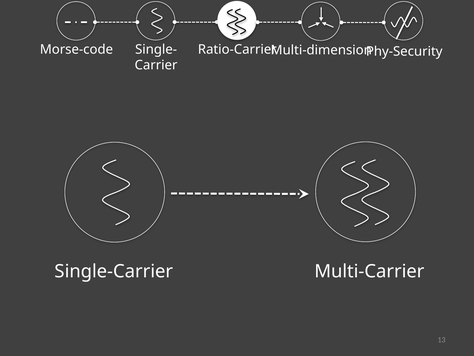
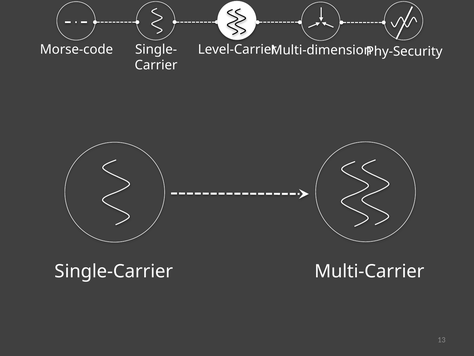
Ratio-Carrier: Ratio-Carrier -> Level-Carrier (237, 50)
